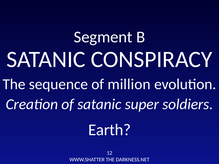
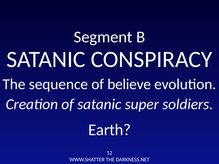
million: million -> believe (129, 84)
